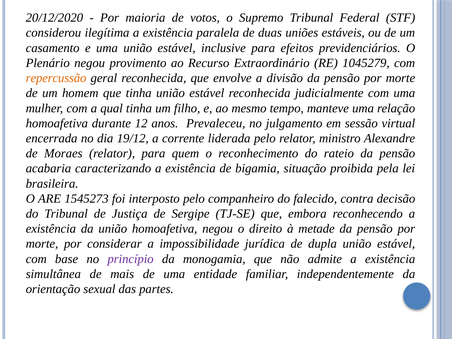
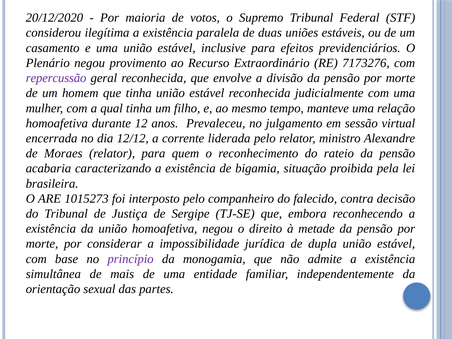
1045279: 1045279 -> 7173276 (366, 63)
repercussão colour: orange -> purple (56, 78)
19/12: 19/12 -> 12/12 (133, 138)
1545273: 1545273 -> 1015273 (87, 199)
